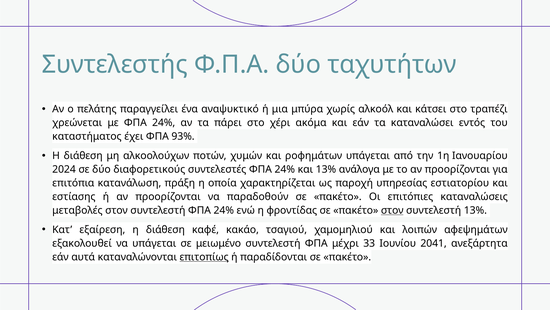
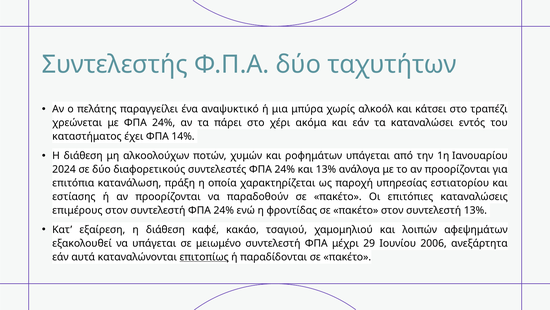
93%: 93% -> 14% (183, 136)
μεταβολές: μεταβολές -> επιμέρους (77, 210)
στον underline: present -> none (392, 210)
33: 33 -> 29 (369, 243)
2041: 2041 -> 2006 (434, 243)
